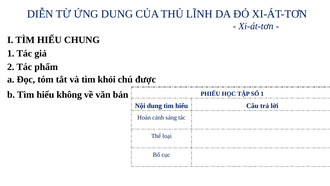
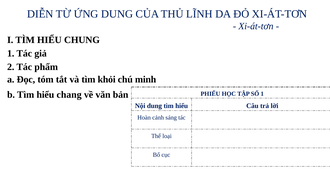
được: được -> minh (146, 79)
không: không -> chang (69, 94)
